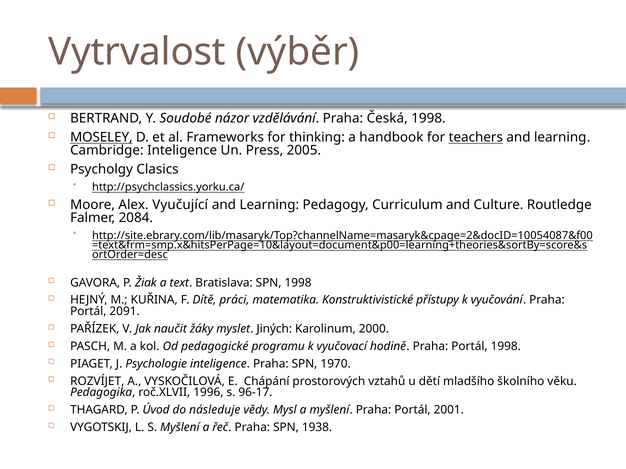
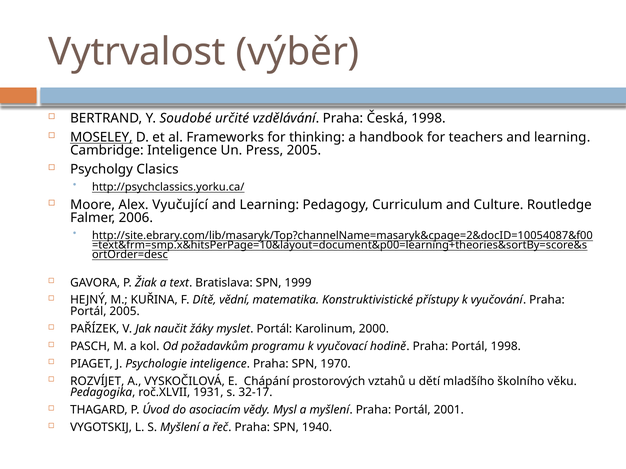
názor: názor -> určité (232, 119)
teachers underline: present -> none (476, 138)
2084: 2084 -> 2006 (136, 218)
SPN 1998: 1998 -> 1999 (298, 283)
práci: práci -> vědní (235, 300)
Portál 2091: 2091 -> 2005 (125, 312)
myslet Jiných: Jiných -> Portál (274, 329)
pedagogické: pedagogické -> požadavkům (215, 347)
1996: 1996 -> 1931 (208, 393)
96-17: 96-17 -> 32-17 (255, 393)
následuje: následuje -> asociacím (215, 410)
1938: 1938 -> 1940 (317, 428)
